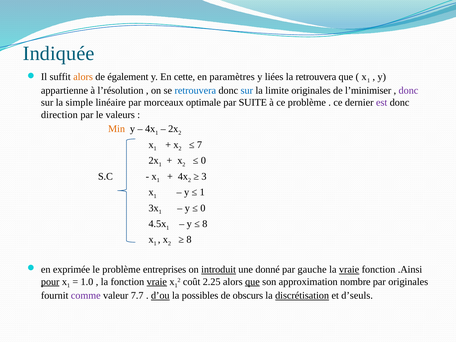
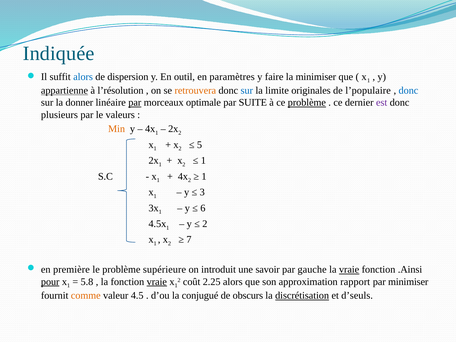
alors colour: orange -> blue (83, 77)
également: également -> dispersion (128, 77)
cette: cette -> outil (184, 77)
liées: liées -> faire (274, 77)
la retrouvera: retrouvera -> minimiser (316, 77)
appartienne underline: none -> present (64, 90)
retrouvera colour: blue -> orange (195, 90)
l’minimiser: l’minimiser -> l’populaire (368, 90)
donc colour: purple -> blue (408, 90)
simple: simple -> donner (79, 103)
par underline: none -> present (135, 103)
problème underline: none -> present (307, 103)
direction: direction -> plusieurs (59, 115)
7: 7 -> 5 (200, 145)
0: 0 -> 1 (203, 161)
3: 3 -> 1 (204, 176)
1: 1 -> 3 (202, 192)
0: 0 -> 6 (203, 208)
8: 8 -> 2 (205, 224)
8: 8 -> 7 (189, 240)
exprimée: exprimée -> première (71, 270)
entreprises: entreprises -> supérieure (164, 270)
introduit underline: present -> none (219, 270)
donné: donné -> savoir (268, 270)
1.0: 1.0 -> 5.8 (87, 282)
que underline: present -> none (252, 282)
nombre: nombre -> rapport (355, 282)
par originales: originales -> minimiser (408, 282)
comme colour: purple -> orange (86, 296)
7.7: 7.7 -> 4.5 (137, 296)
d’ou underline: present -> none (160, 296)
possibles: possibles -> conjugué (200, 296)
